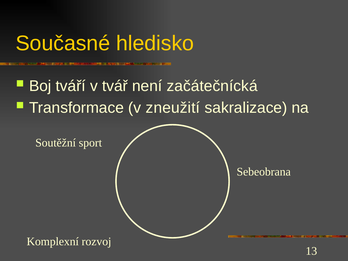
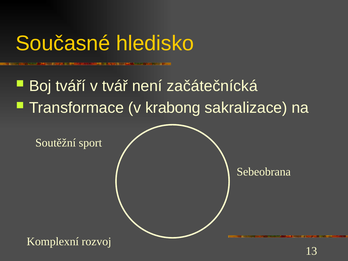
zneužití: zneužití -> krabong (173, 108)
